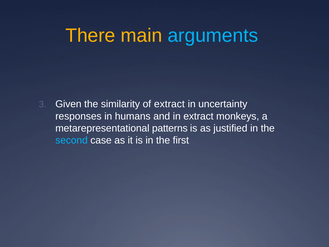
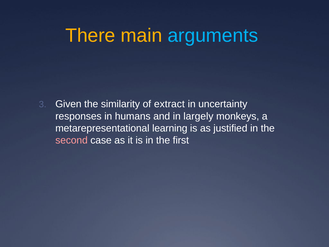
in extract: extract -> largely (198, 116)
patterns: patterns -> learning (170, 128)
second colour: light blue -> pink (71, 140)
